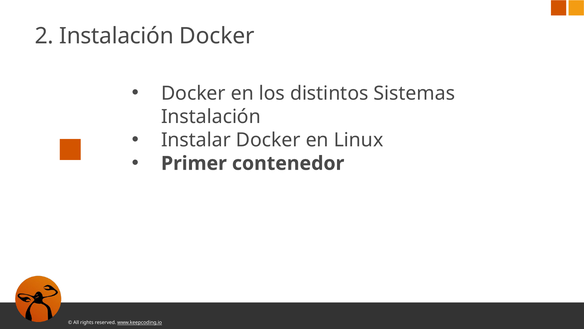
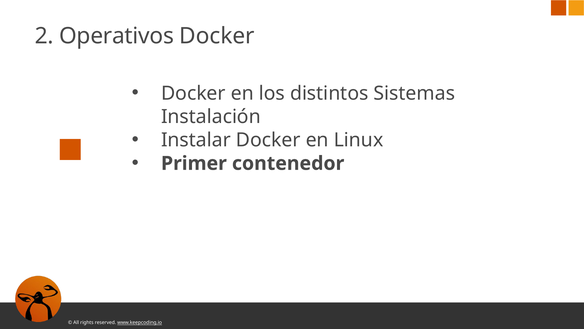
2 Instalación: Instalación -> Operativos (117, 36)
